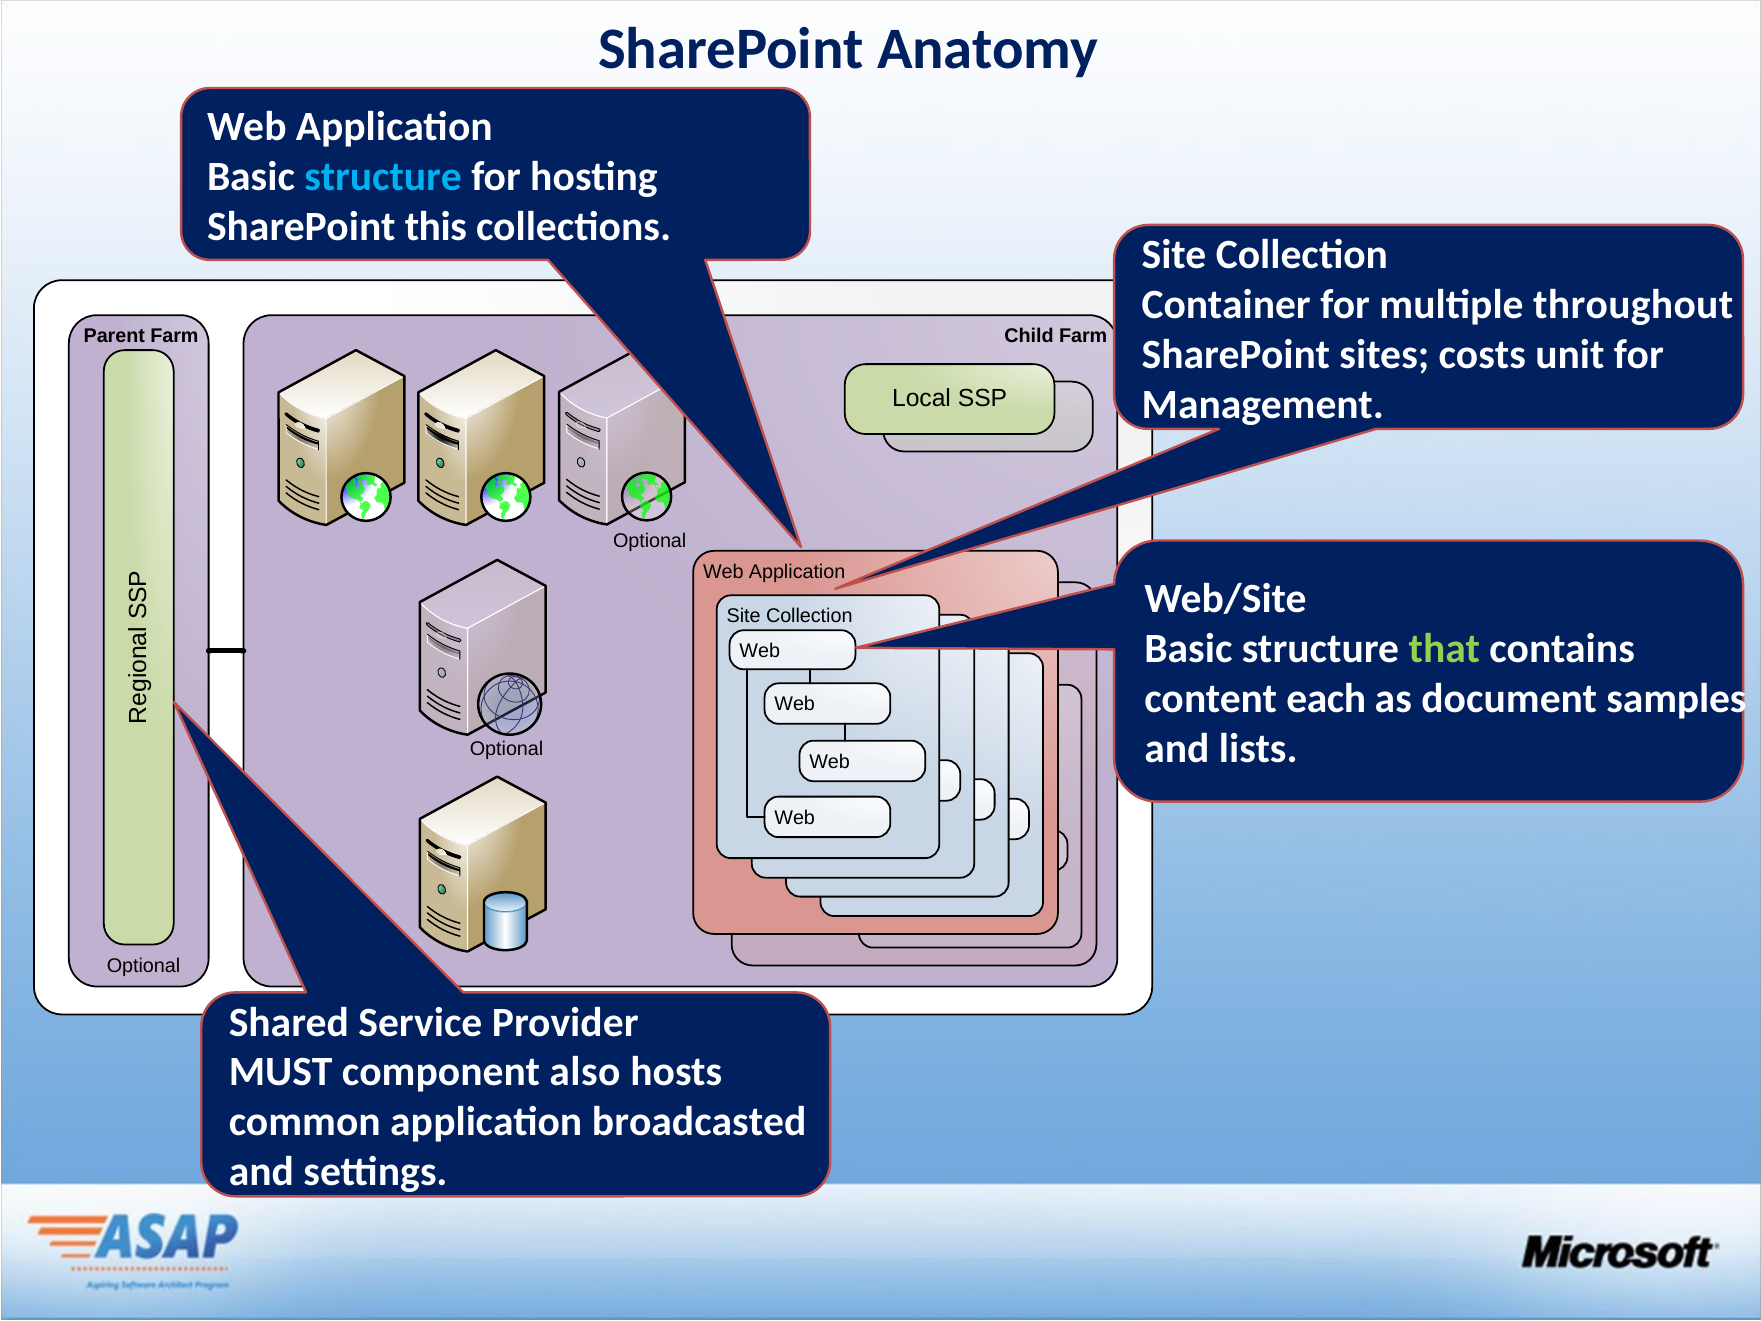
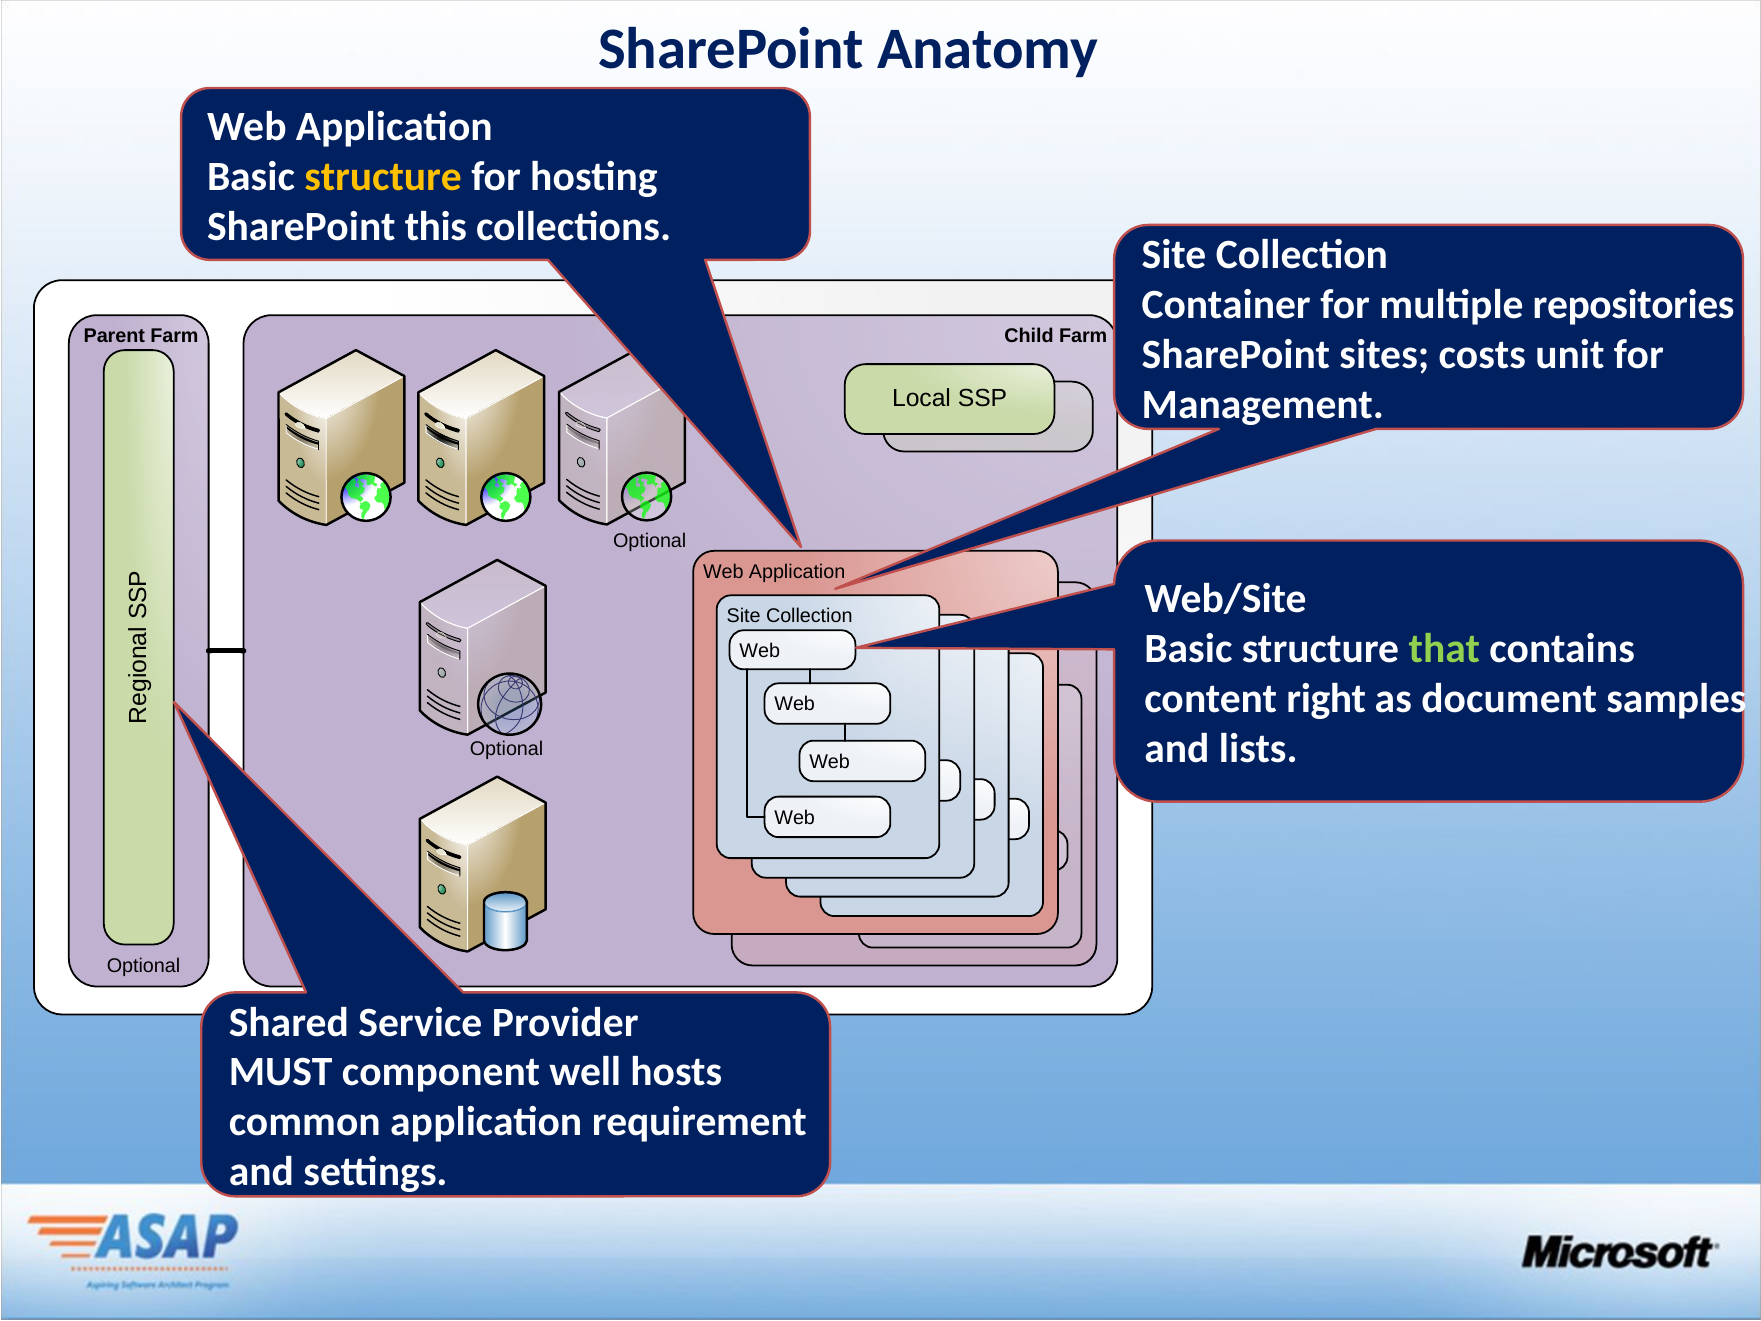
structure colour: light blue -> yellow (383, 177)
throughout: throughout -> repositories (1634, 305)
each: each -> right (1326, 699)
also: also -> well (585, 1072)
broadcasted: broadcasted -> requirement (699, 1122)
